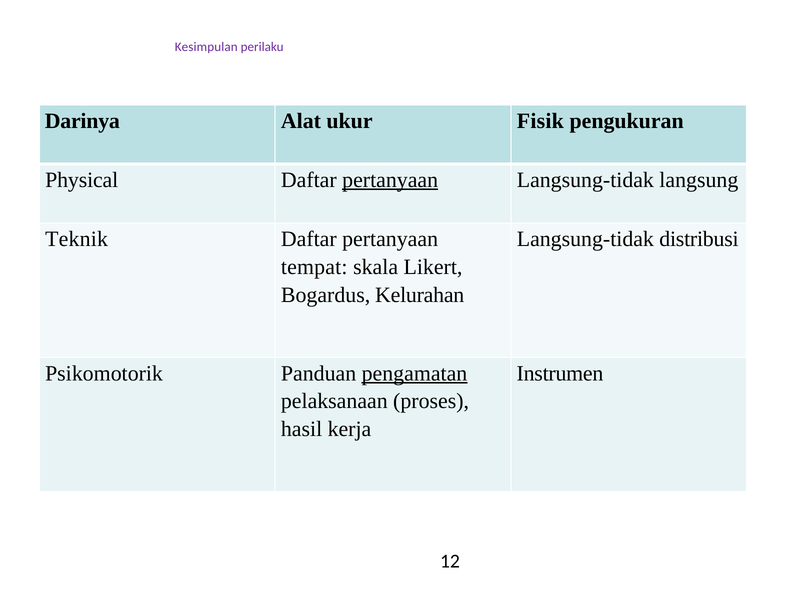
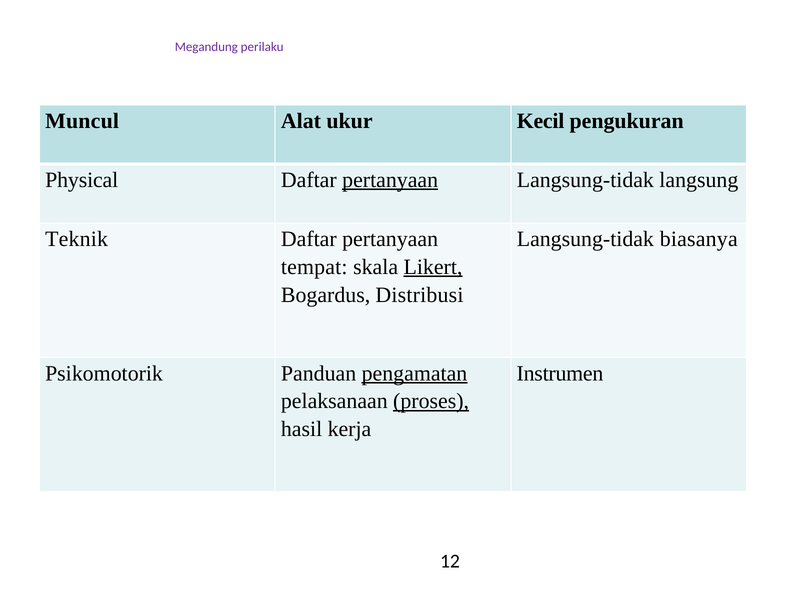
Kesimpulan: Kesimpulan -> Megandung (206, 47)
Darinya: Darinya -> Muncul (82, 121)
Fisik: Fisik -> Kecil (541, 121)
distribusi: distribusi -> biasanya (699, 239)
Likert underline: none -> present (433, 267)
Kelurahan: Kelurahan -> Distribusi (419, 295)
proses underline: none -> present (431, 401)
